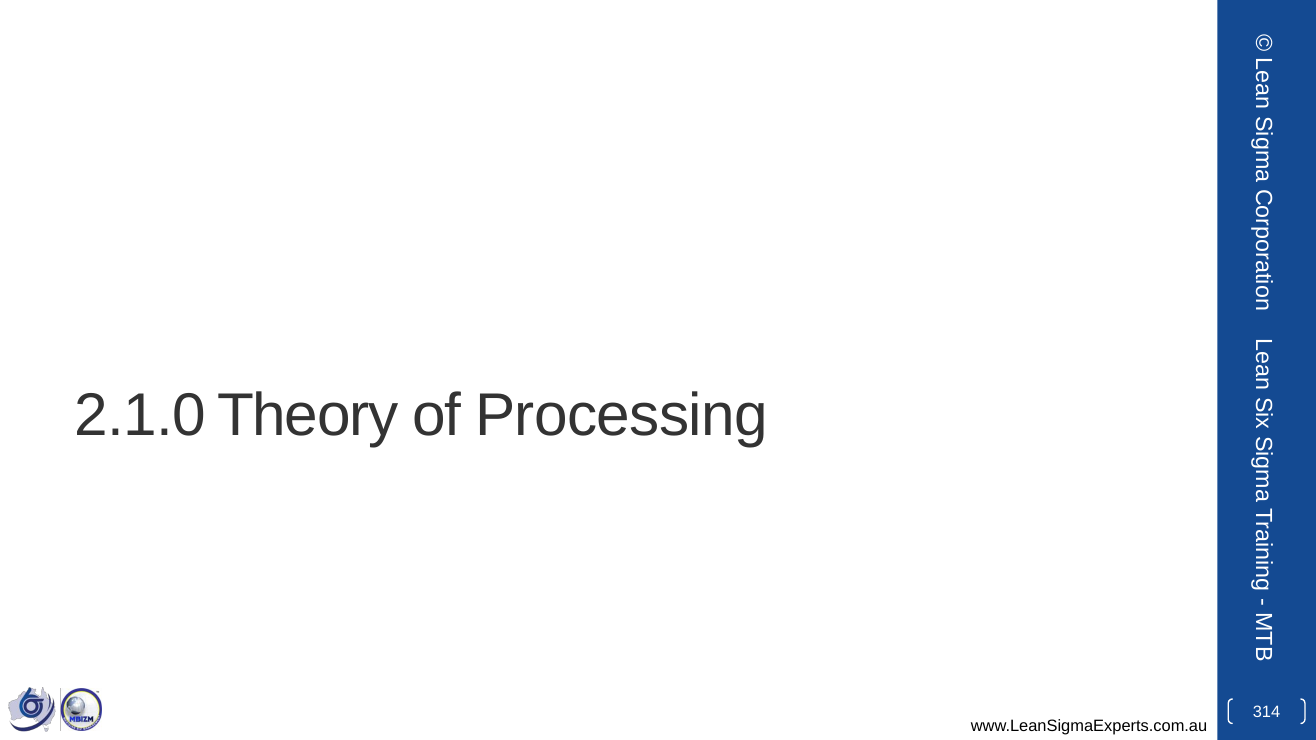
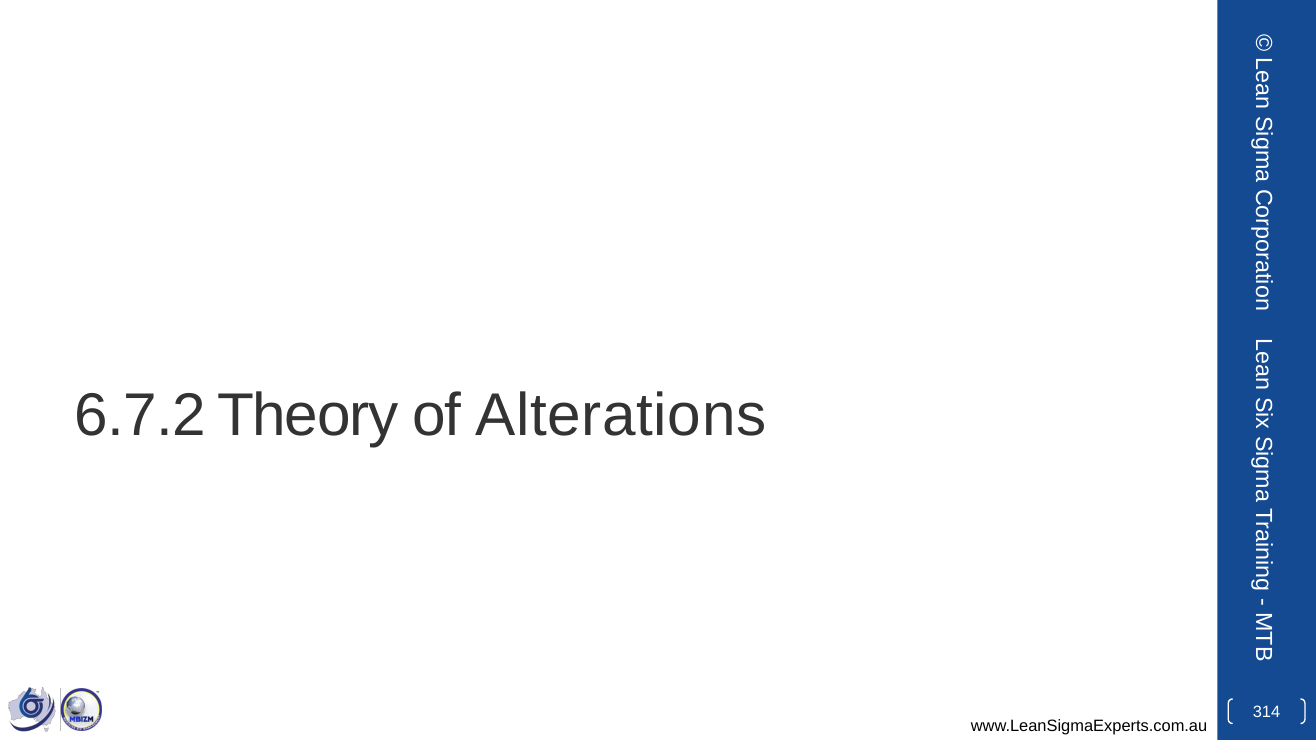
2.1.0: 2.1.0 -> 6.7.2 (140, 416)
Processing: Processing -> Alterations (621, 416)
